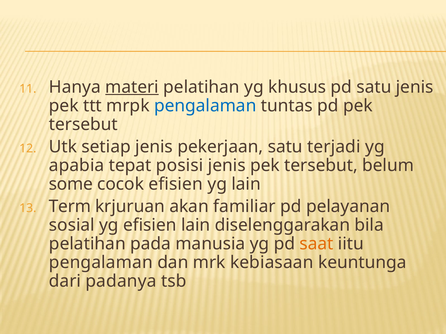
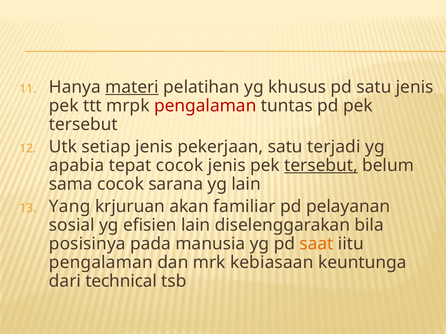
pengalaman colour: blue -> red (205, 106)
tepat posisi: posisi -> cocok (180, 166)
tersebut underline: none -> present (321, 166)
some: some -> sama (71, 184)
cocok efisien: efisien -> sarana (176, 184)
Term: Term -> Yang (70, 207)
pelatihan: pelatihan -> posisinya (87, 244)
padanya: padanya -> technical (121, 282)
